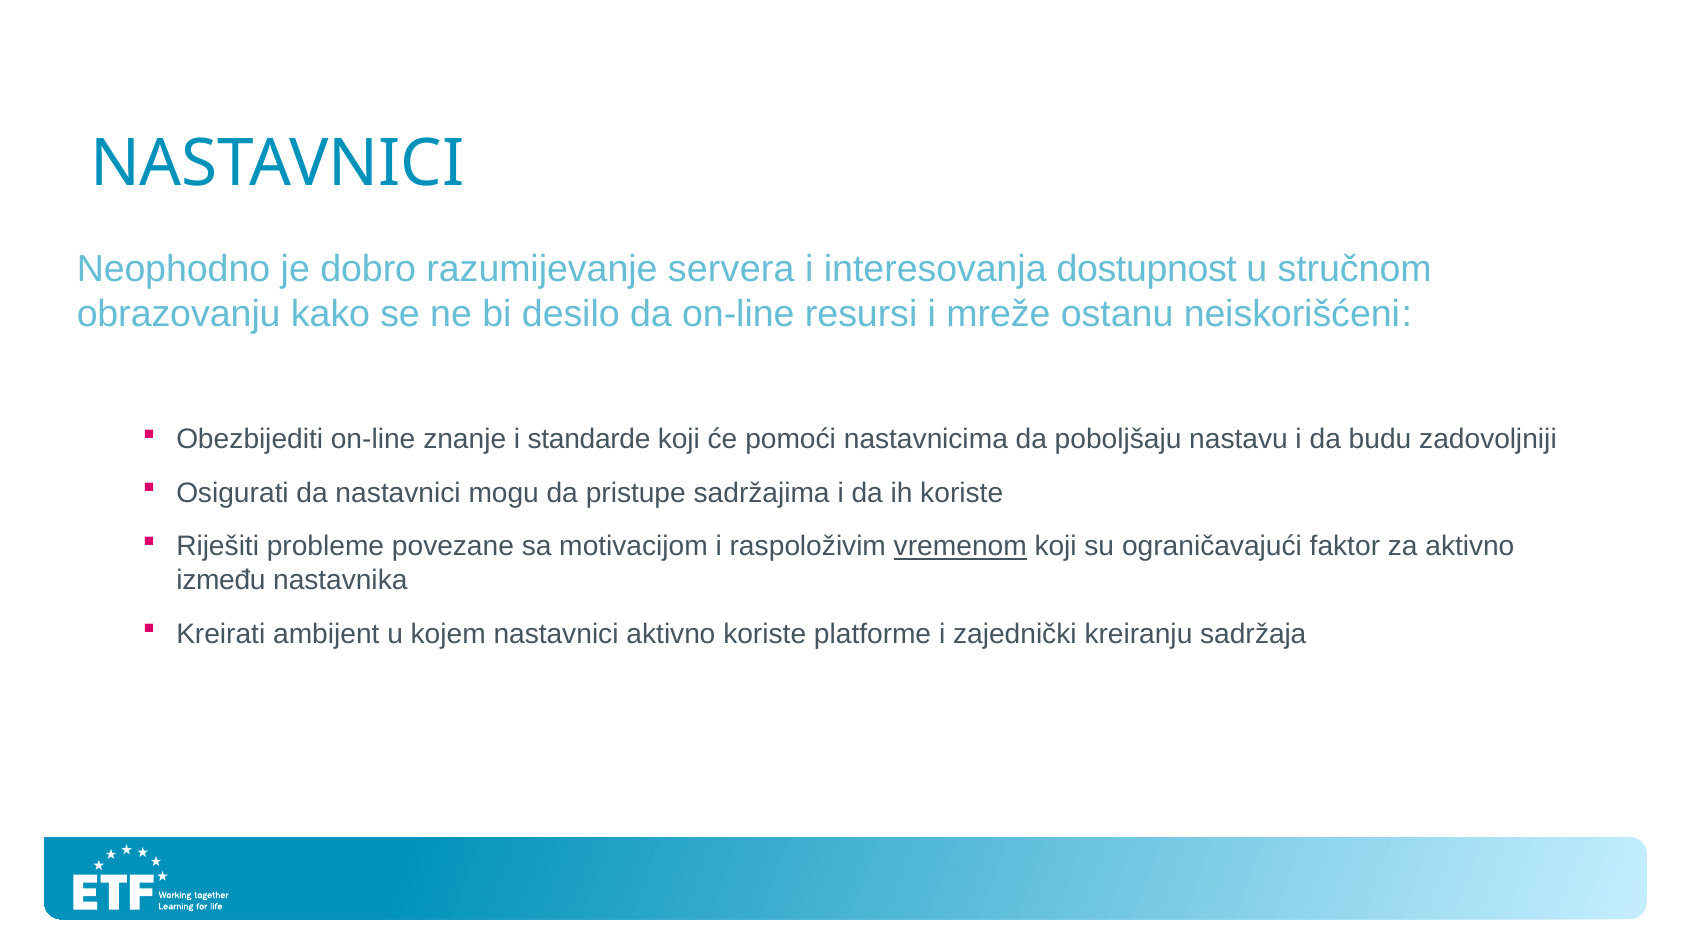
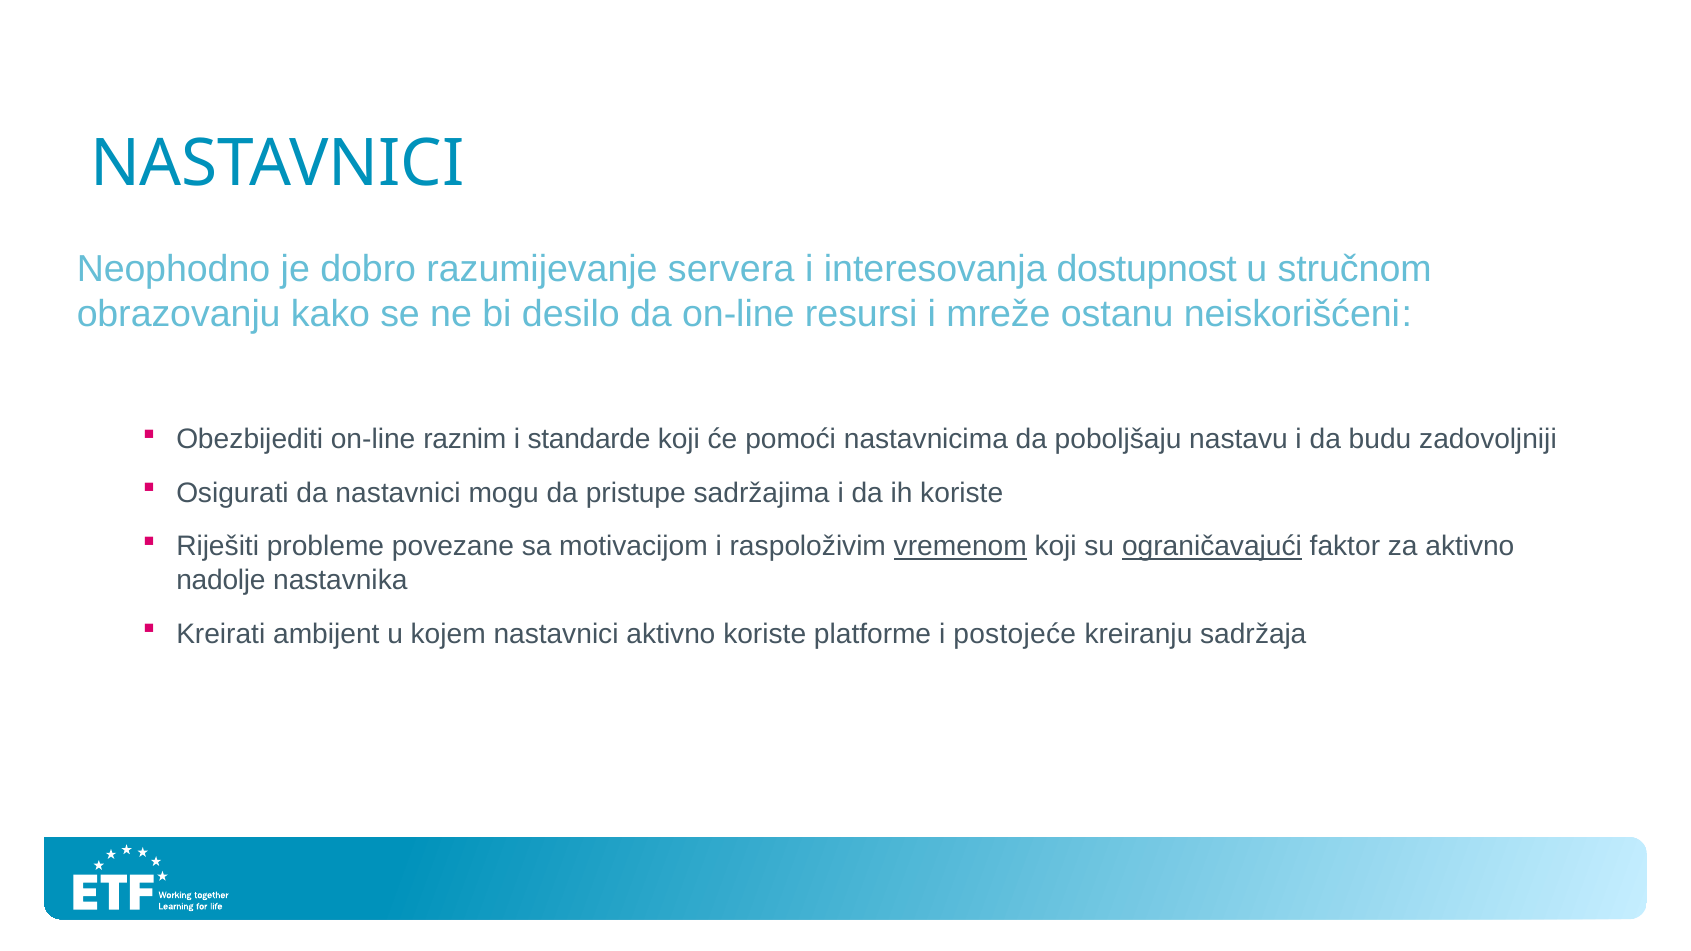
znanje: znanje -> raznim (465, 440)
ograničavajući underline: none -> present (1212, 547)
između: između -> nadolje (221, 581)
zajednički: zajednički -> postojeće (1015, 634)
